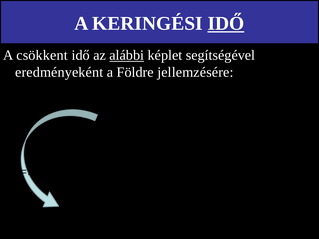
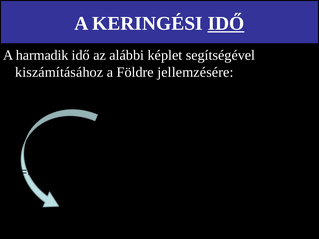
csökkent: csökkent -> harmadik (42, 55)
alábbi underline: present -> none (127, 55)
eredményeként: eredményeként -> kiszámításához (59, 72)
